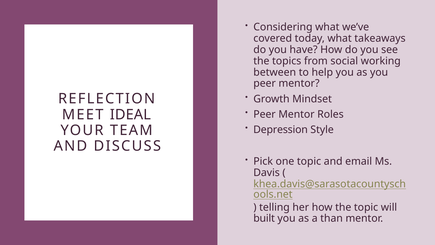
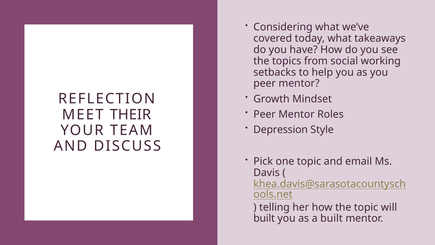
between: between -> setbacks (275, 72)
IDEAL: IDEAL -> THEIR (130, 114)
a than: than -> built (332, 218)
